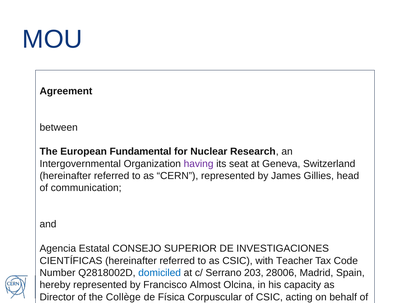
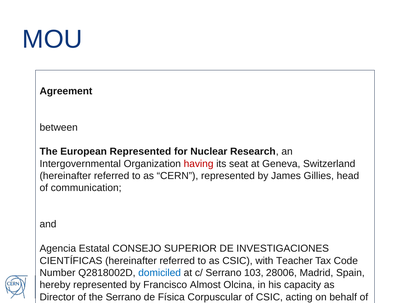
European Fundamental: Fundamental -> Represented (140, 152)
having colour: purple -> red (199, 164)
203: 203 -> 103 (254, 273)
the Collège: Collège -> Serrano (123, 297)
